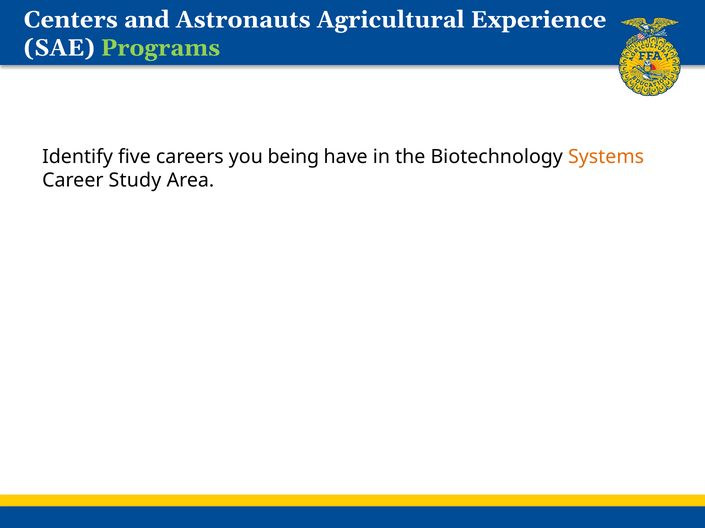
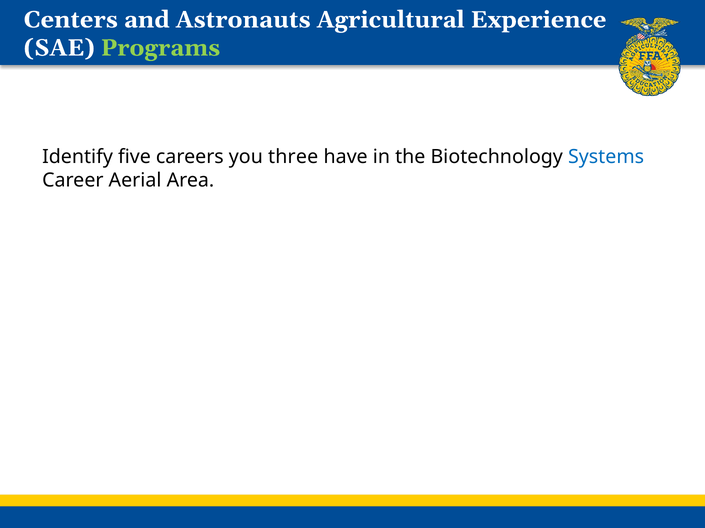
being: being -> three (293, 157)
Systems colour: orange -> blue (606, 157)
Study: Study -> Aerial (135, 180)
